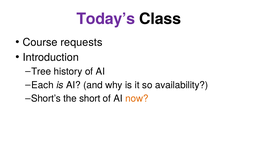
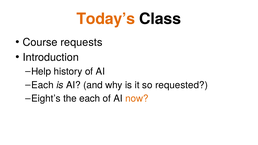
Today’s colour: purple -> orange (106, 19)
Tree: Tree -> Help (41, 72)
availability: availability -> requested (182, 85)
Short’s: Short’s -> Eight’s (46, 99)
the short: short -> each (90, 99)
